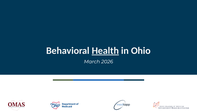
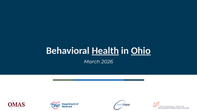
Ohio underline: none -> present (141, 51)
